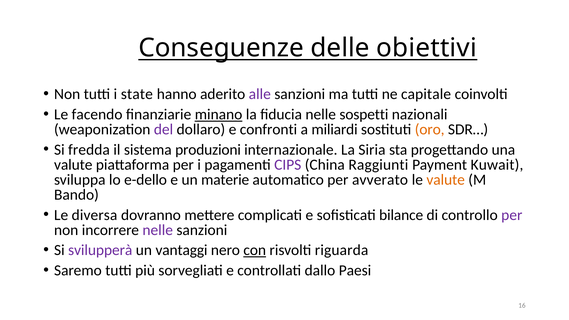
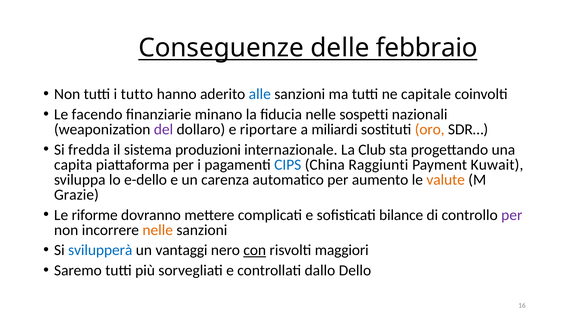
obiettivi: obiettivi -> febbraio (427, 48)
state: state -> tutto (137, 94)
alle colour: purple -> blue (260, 94)
minano underline: present -> none (219, 115)
confronti: confronti -> riportare (268, 129)
Siria: Siria -> Club (372, 150)
valute: valute -> capita (73, 165)
CIPS colour: purple -> blue (288, 165)
materie: materie -> carenza (225, 180)
avverato: avverato -> aumento (380, 180)
Bando: Bando -> Grazie (76, 195)
diversa: diversa -> riforme (95, 215)
nelle colour: purple -> orange (158, 230)
svilupperà colour: purple -> blue (100, 250)
riguarda: riguarda -> maggiori (342, 250)
Paesi: Paesi -> Dello (355, 271)
